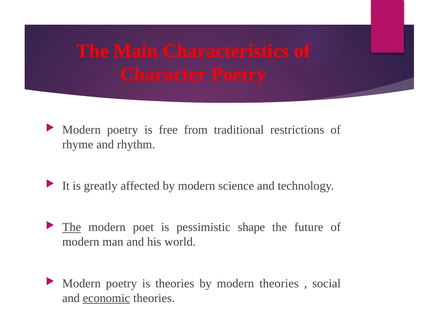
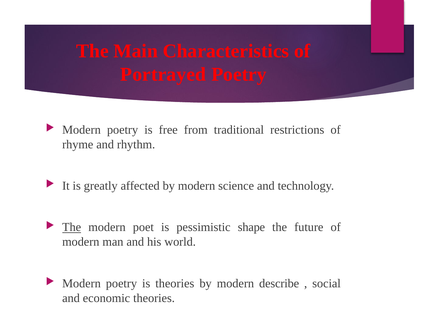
Character: Character -> Portrayed (163, 74)
modern theories: theories -> describe (279, 283)
economic underline: present -> none (106, 298)
